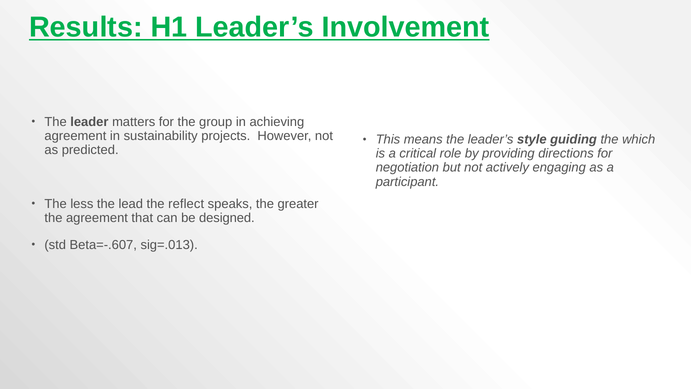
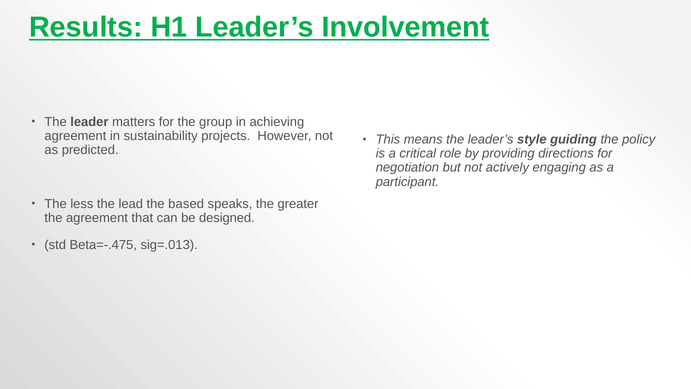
which: which -> policy (639, 140)
reflect: reflect -> based (186, 204)
Beta=-.607: Beta=-.607 -> Beta=-.475 (103, 245)
